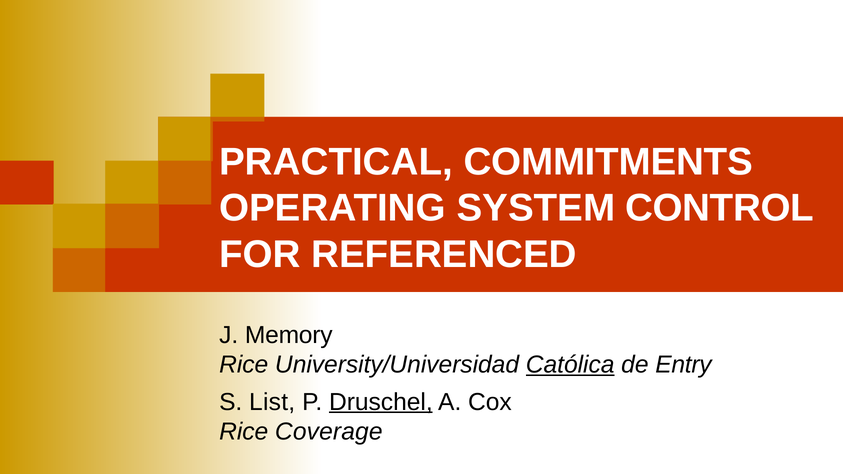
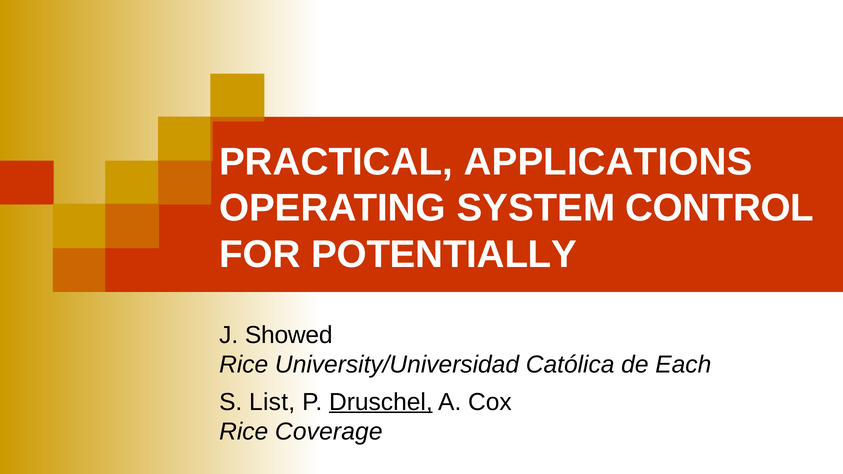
COMMITMENTS: COMMITMENTS -> APPLICATIONS (608, 162)
REFERENCED: REFERENCED -> POTENTIALLY (444, 255)
Memory: Memory -> Showed (289, 335)
Católica underline: present -> none (570, 365)
Entry: Entry -> Each (683, 365)
